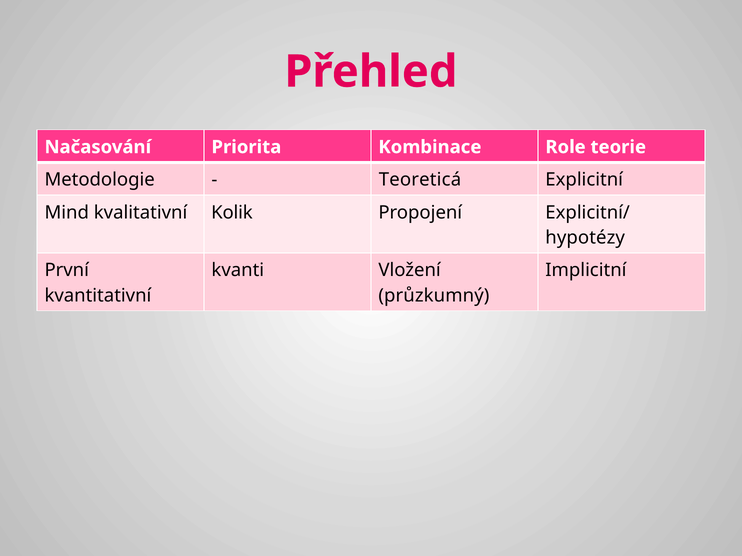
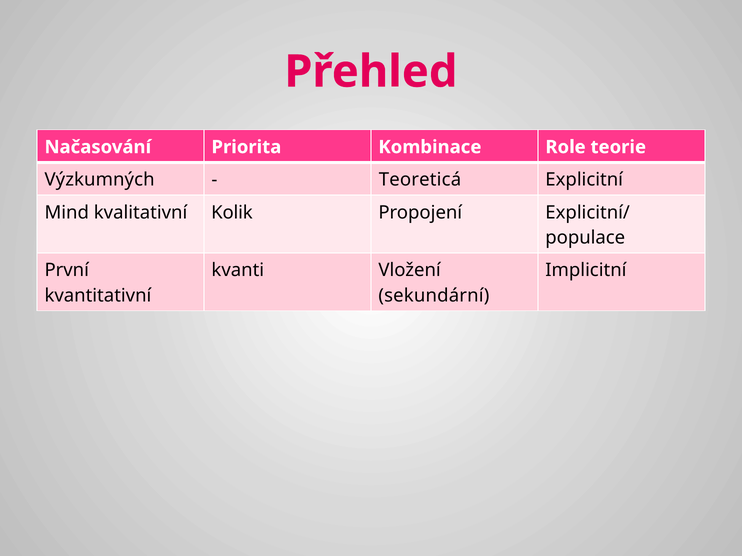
Metodologie: Metodologie -> Výzkumných (100, 180)
hypotézy: hypotézy -> populace (585, 238)
průzkumný: průzkumný -> sekundární (434, 296)
